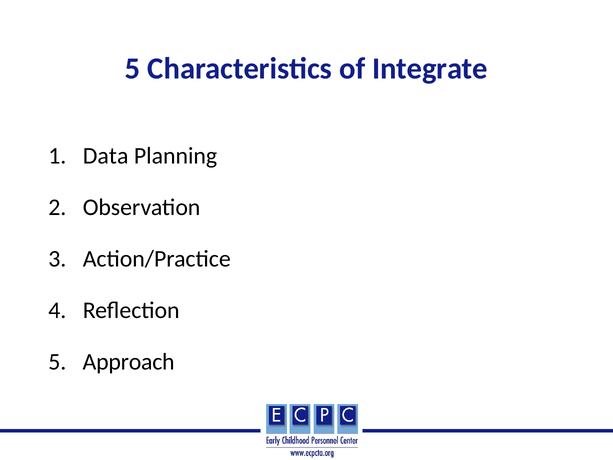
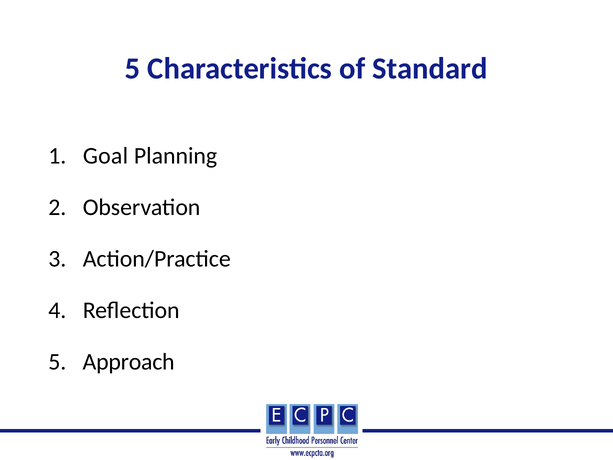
Integrate: Integrate -> Standard (430, 69)
Data: Data -> Goal (106, 156)
